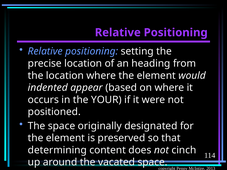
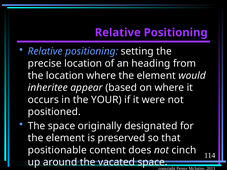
indented: indented -> inheritee (48, 88)
determining: determining -> positionable (57, 150)
